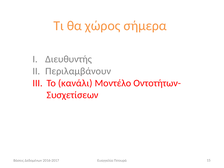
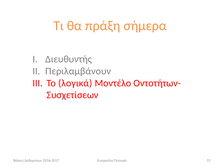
χώρος: χώρος -> πράξη (103, 26)
κανάλι: κανάλι -> λογικά (75, 83)
